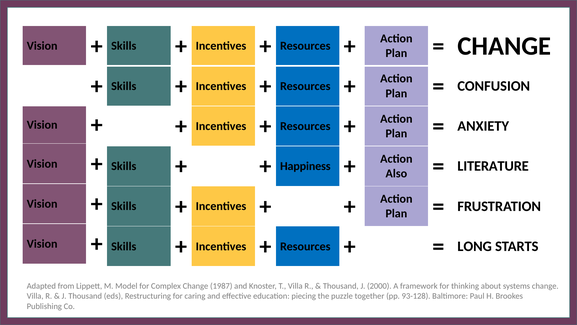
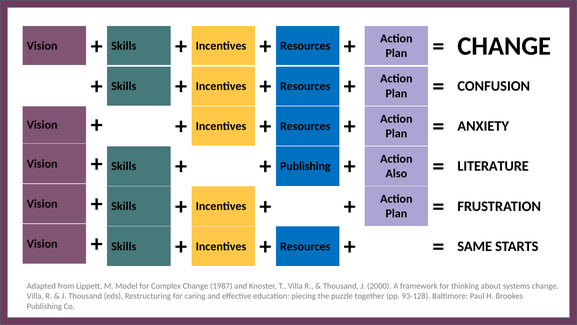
Happiness: Happiness -> Publishing (305, 166)
LONG: LONG -> SAME (475, 246)
